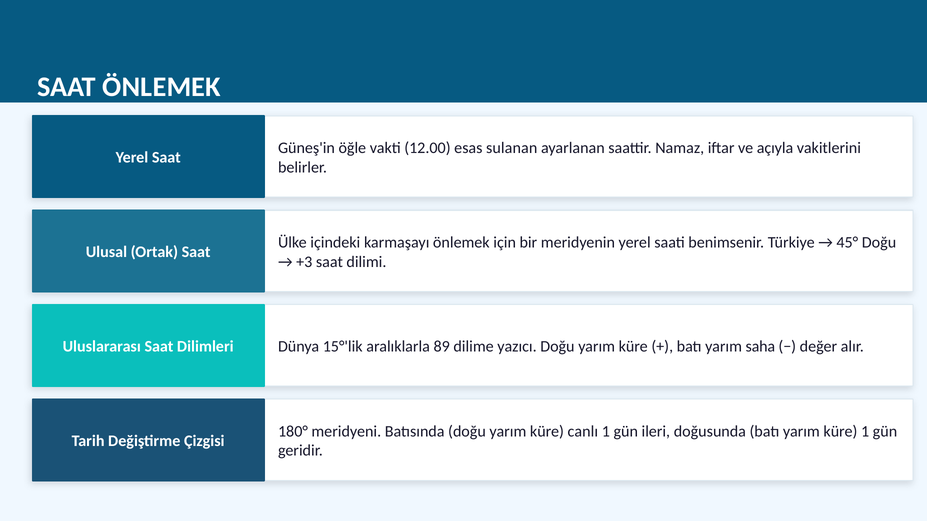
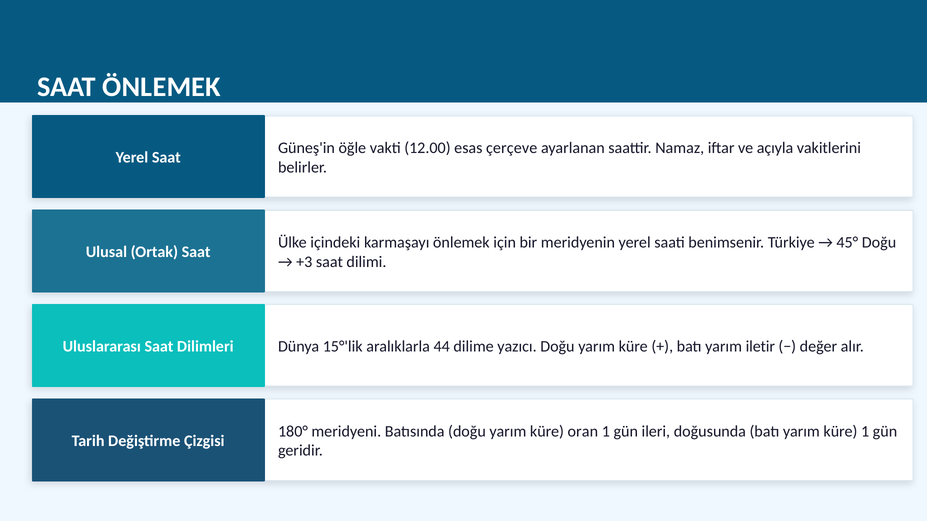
sulanan: sulanan -> çerçeve (512, 148)
89: 89 -> 44 (442, 347)
saha: saha -> iletir (760, 347)
canlı: canlı -> oran (583, 432)
